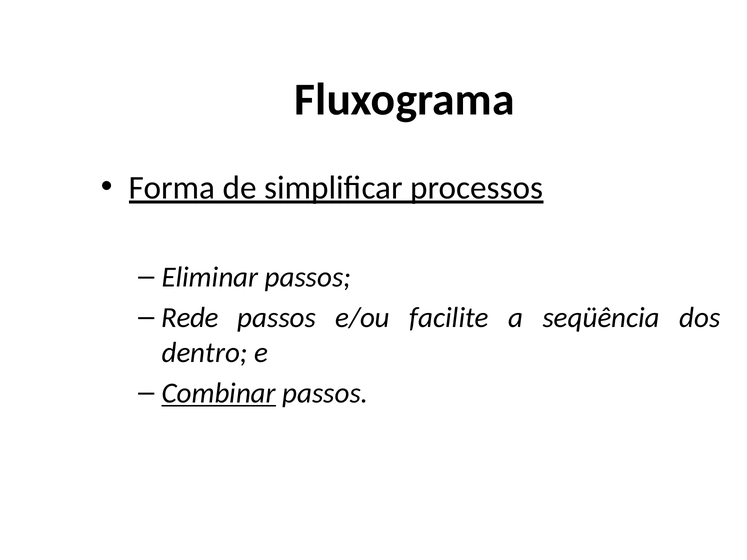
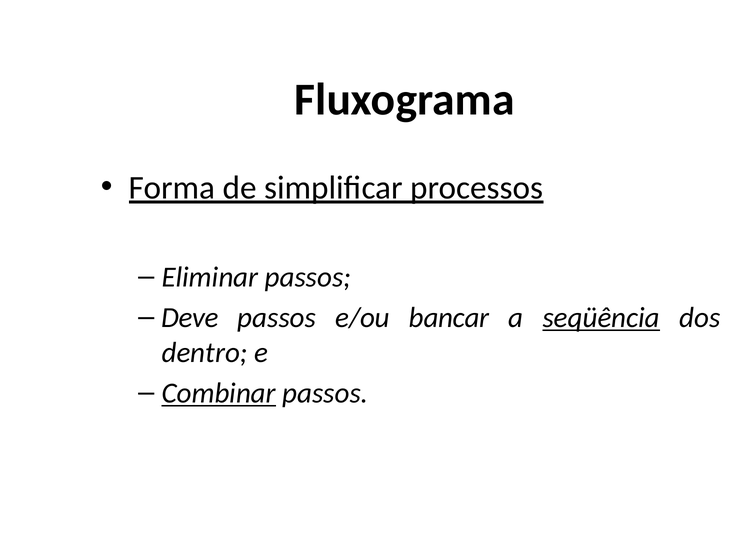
Rede: Rede -> Deve (190, 318)
facilite: facilite -> bancar (449, 318)
seqüência underline: none -> present (601, 318)
